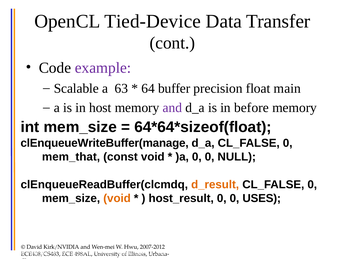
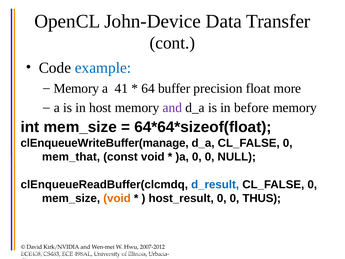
Tied-Device: Tied-Device -> John-Device (153, 21)
example colour: purple -> blue (103, 68)
Scalable: Scalable -> Memory (76, 88)
63: 63 -> 41 (121, 88)
main: main -> more (287, 88)
d_result colour: orange -> blue (215, 184)
USES: USES -> THUS (262, 198)
